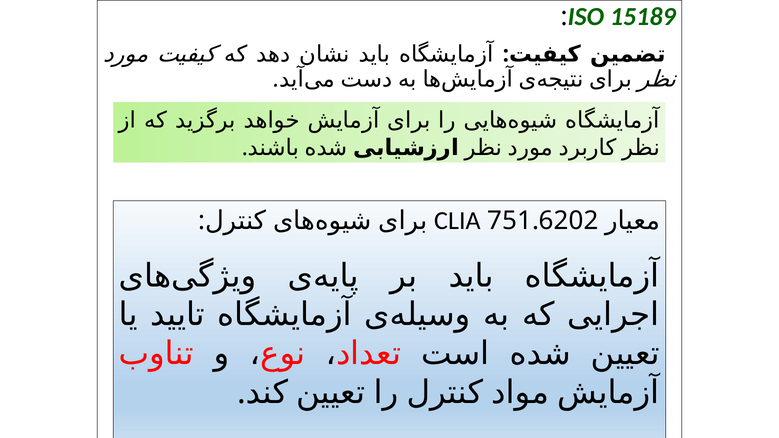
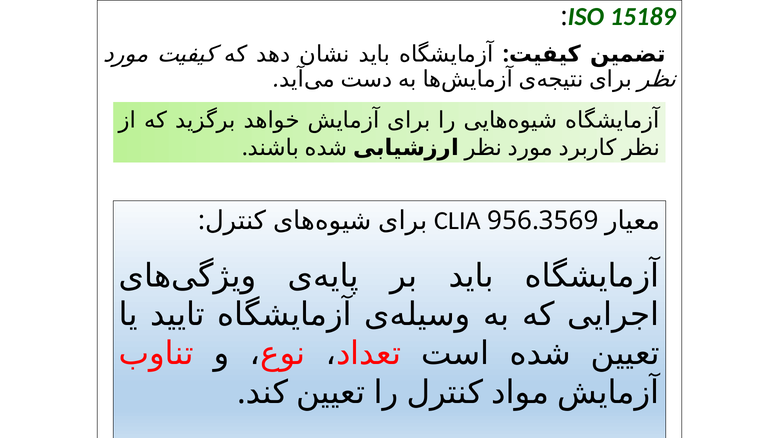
751.6202: 751.6202 -> 956.3569 (543, 221)
